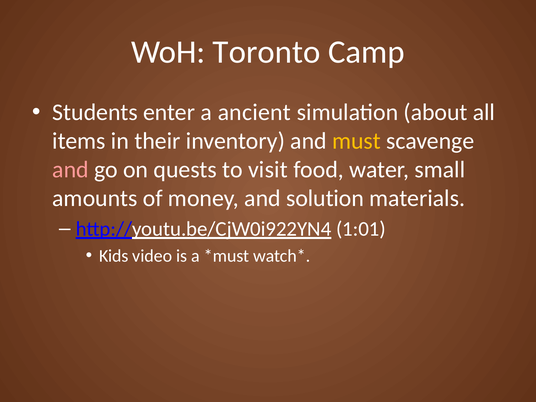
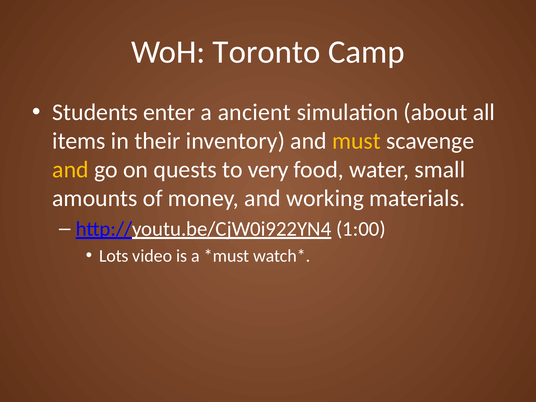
and colour: pink -> yellow (70, 170)
visit: visit -> very (268, 170)
solution: solution -> working (325, 198)
1:01: 1:01 -> 1:00 (361, 229)
Kids: Kids -> Lots (114, 256)
